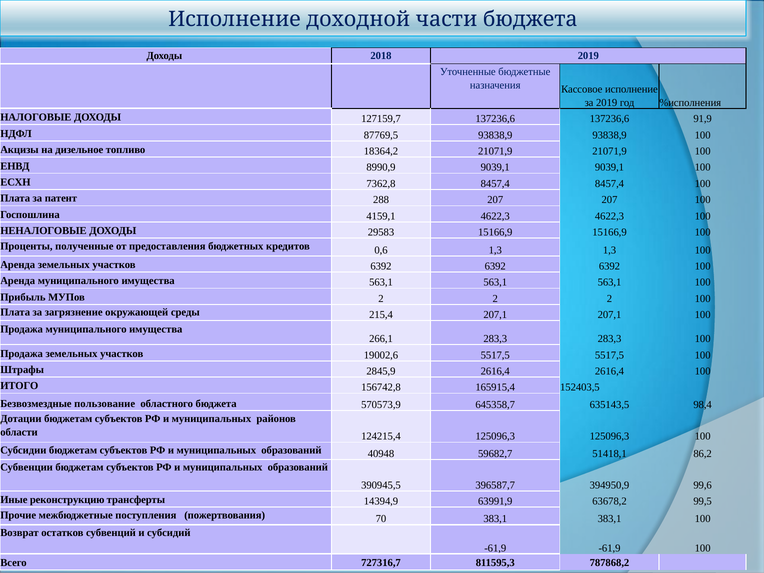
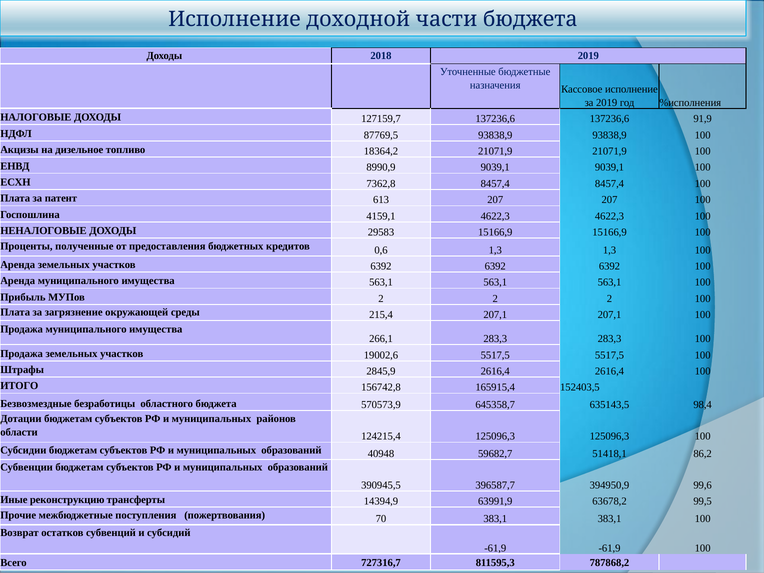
288: 288 -> 613 (381, 200)
пользование: пользование -> безработицы (105, 404)
